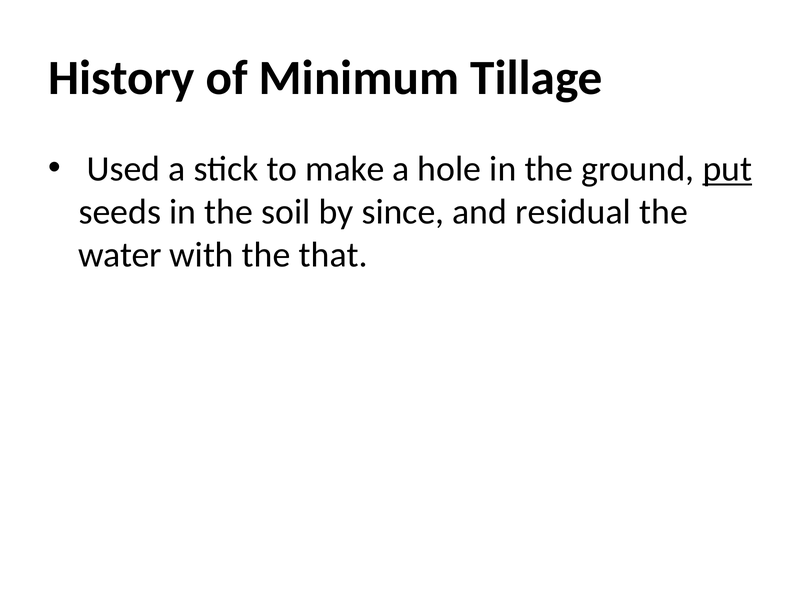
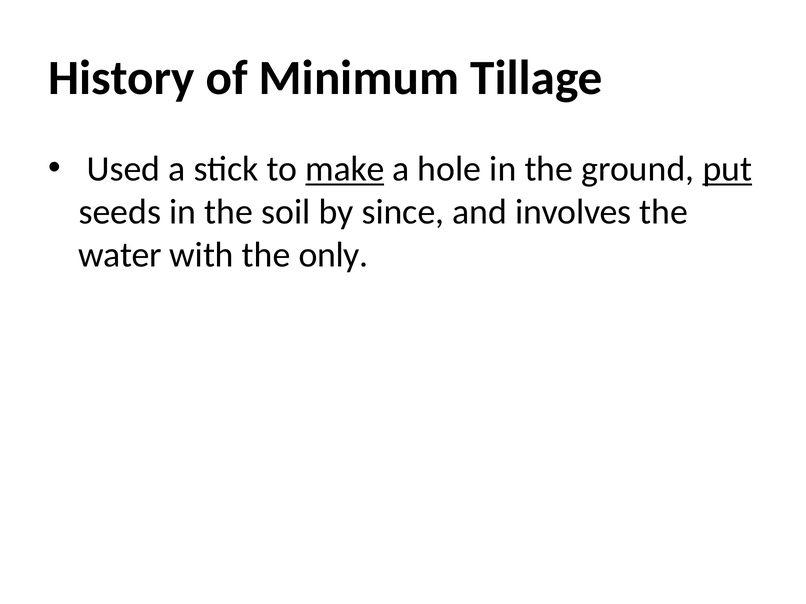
make underline: none -> present (345, 169)
residual: residual -> involves (573, 212)
that: that -> only (333, 255)
